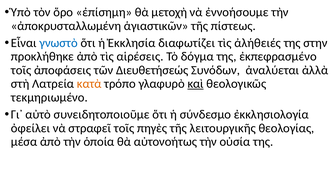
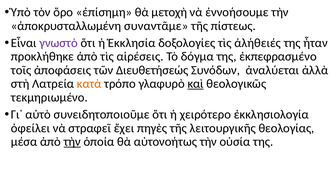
ἁγιαστικῶν: ἁγιαστικῶν -> συναντᾶμε (156, 26)
γνωστὸ colour: blue -> purple (59, 43)
διαφωτίζει: διαφωτίζει -> δοξολογίες (187, 43)
στην: στην -> ἦταν (316, 43)
σύνδεσμο: σύνδεσμο -> χειρότερο (205, 115)
στραφεῖ τοῖς: τοῖς -> ἔχει (124, 128)
τὴν underline: none -> present (72, 142)
